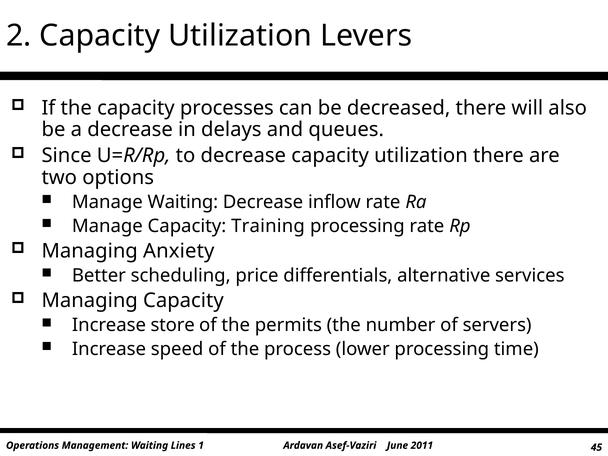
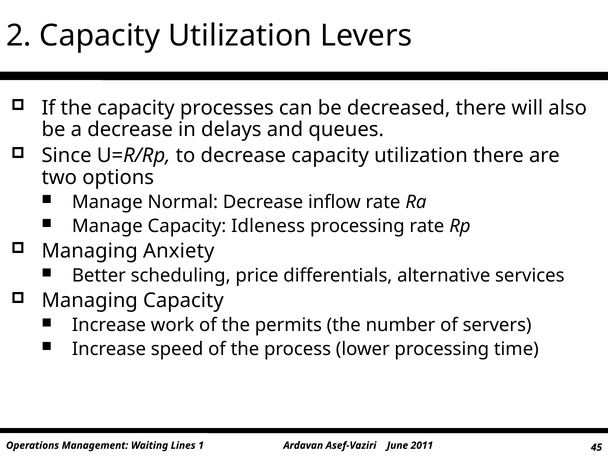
Manage Waiting: Waiting -> Normal (183, 202)
Training: Training -> Idleness (268, 226)
store: store -> work (173, 325)
